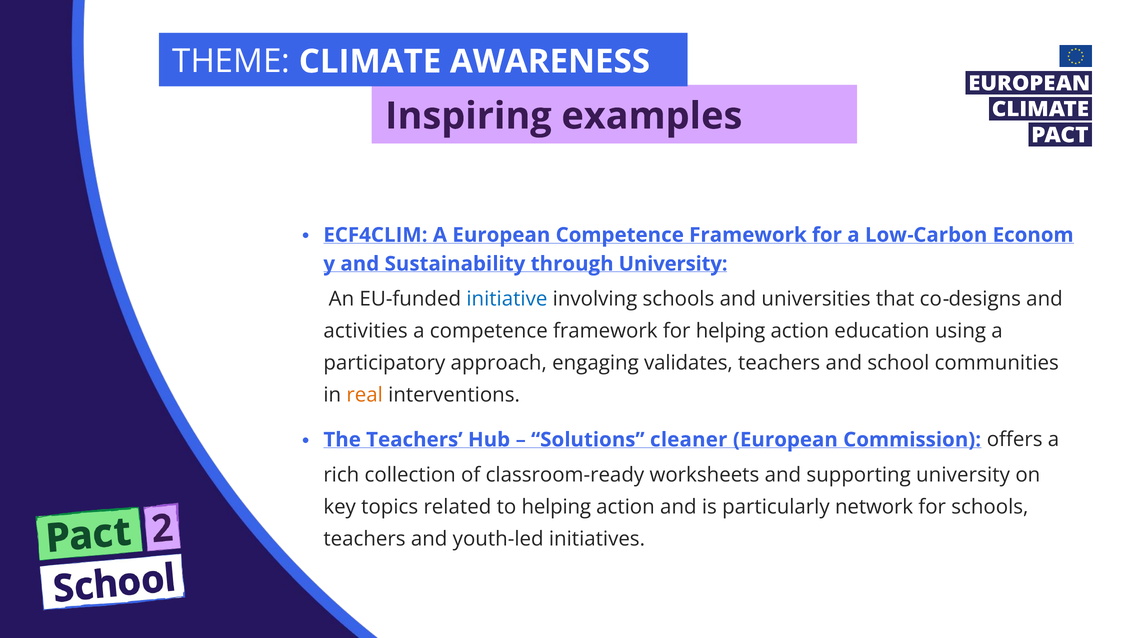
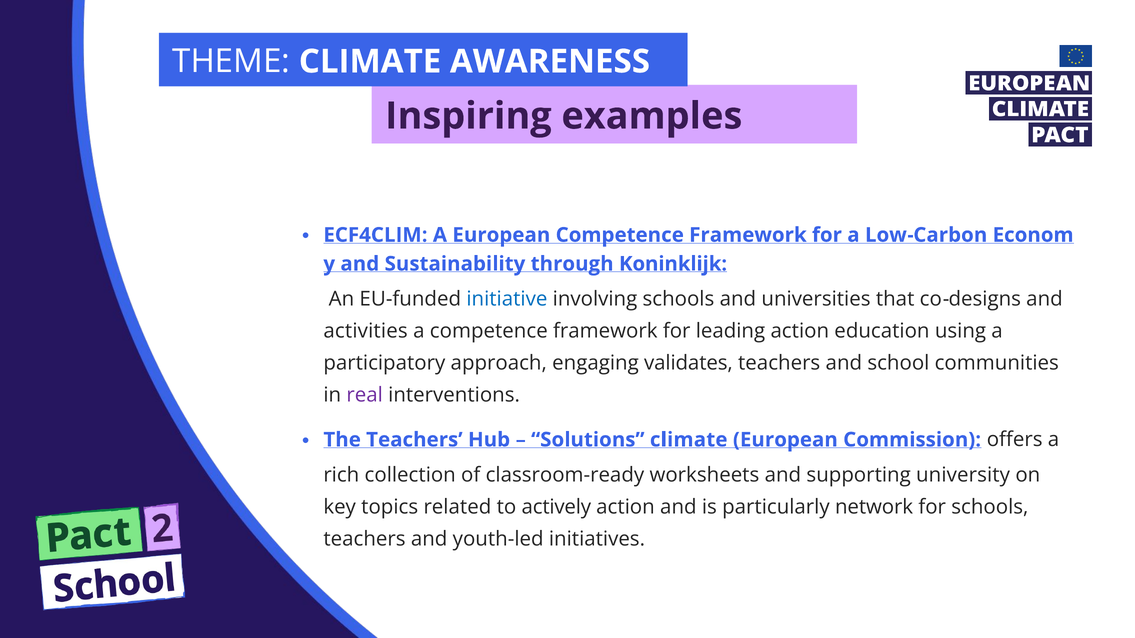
through University: University -> Koninklijk (673, 264)
for helping: helping -> leading (730, 331)
real colour: orange -> purple (365, 395)
Solutions cleaner: cleaner -> climate (689, 440)
to helping: helping -> actively (556, 507)
